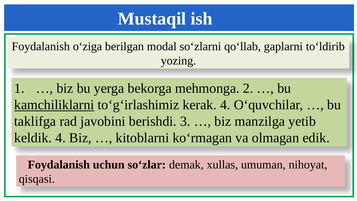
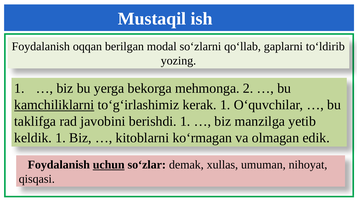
oʻziga: oʻziga -> oqqan (87, 46)
kerak 4: 4 -> 1 (225, 105)
berishdi 3: 3 -> 1 (185, 121)
keldik 4: 4 -> 1 (61, 138)
uchun underline: none -> present (109, 165)
